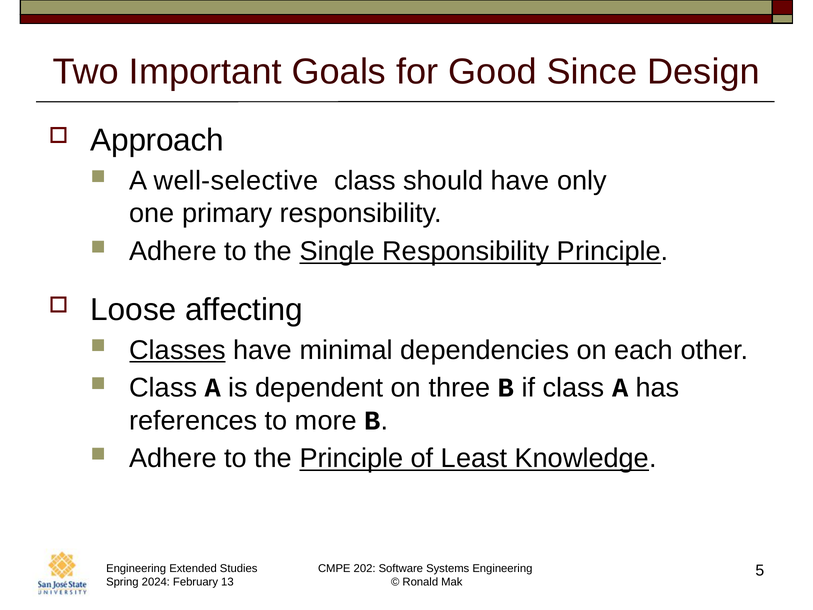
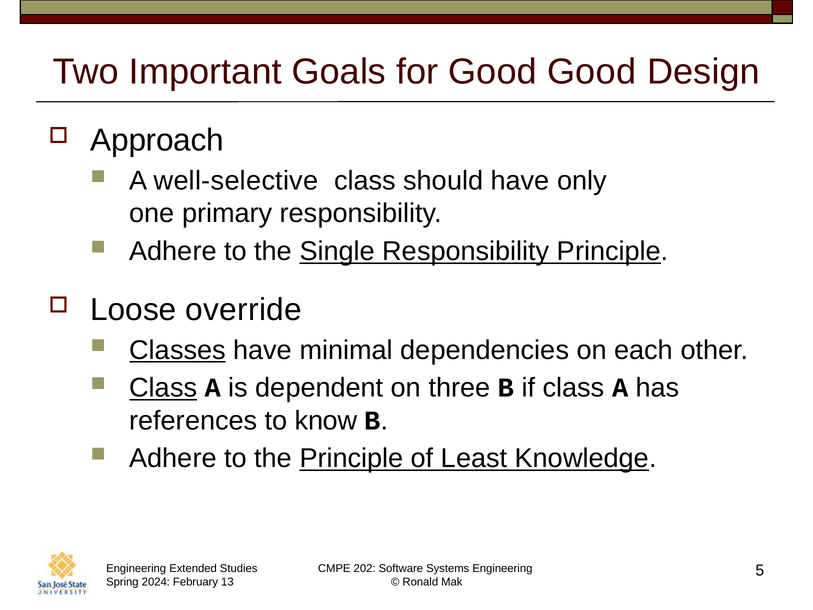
Good Since: Since -> Good (592, 72)
affecting: affecting -> override (244, 310)
Class underline: none -> present (163, 388)
more: more -> know (326, 420)
